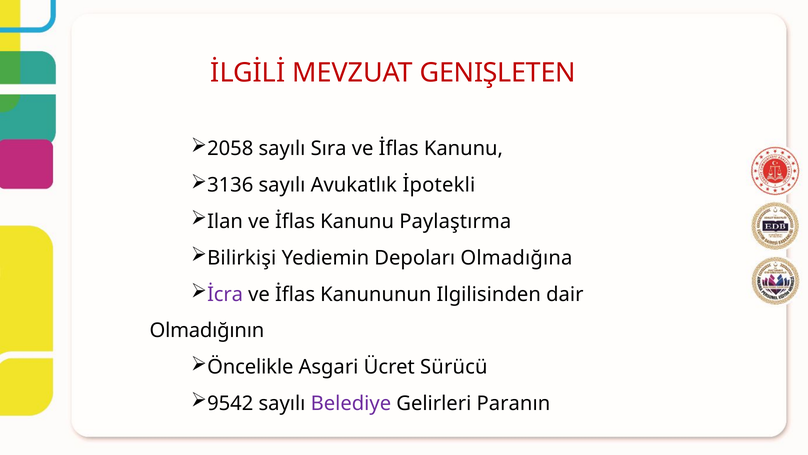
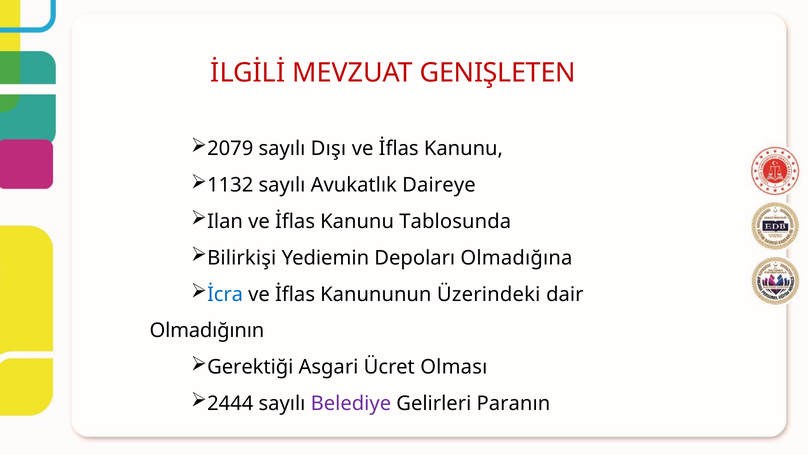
2058: 2058 -> 2079 (230, 149)
Sıra: Sıra -> Dışı (328, 149)
3136: 3136 -> 1132 (230, 185)
İpotekli: İpotekli -> Daireye (439, 185)
Paylaştırma: Paylaştırma -> Tablosunda (455, 221)
İcra colour: purple -> blue (225, 294)
Ilgilisinden: Ilgilisinden -> Üzerindeki (489, 294)
Öncelikle: Öncelikle -> Gerektiği (250, 367)
Sürücü: Sürücü -> Olması (454, 367)
9542: 9542 -> 2444 (230, 403)
